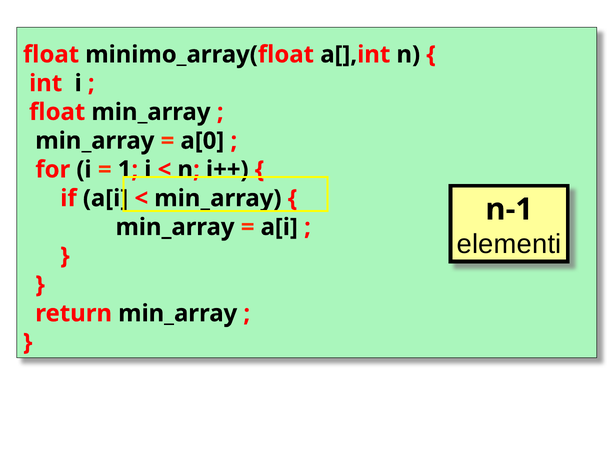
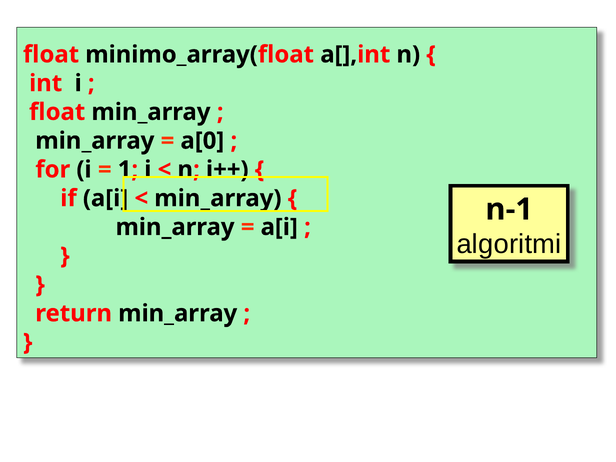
elementi: elementi -> algoritmi (509, 244)
